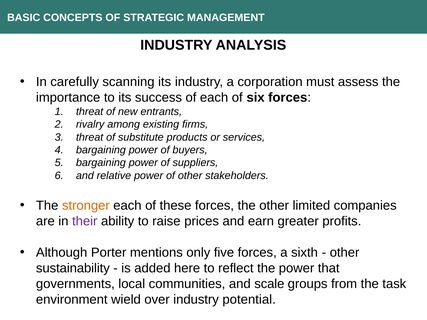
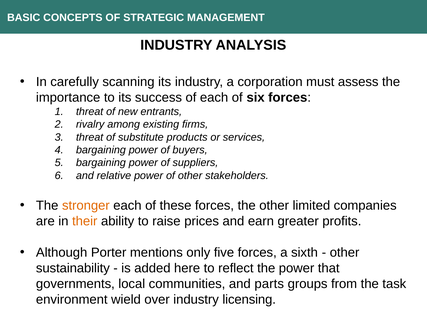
their colour: purple -> orange (85, 221)
scale: scale -> parts (269, 284)
potential: potential -> licensing (249, 300)
